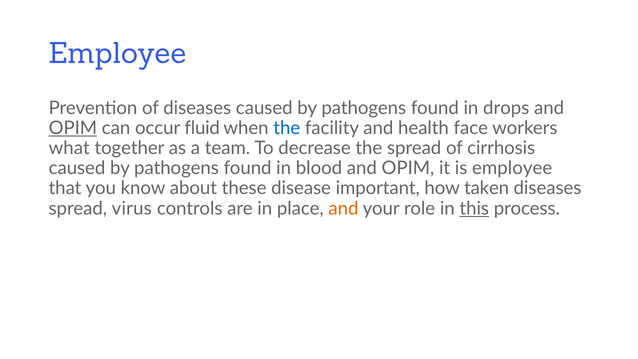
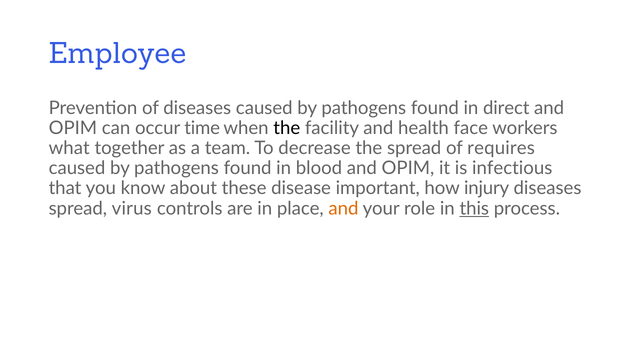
drops: drops -> direct (506, 108)
OPIM underline: present -> none (73, 128)
fluid: fluid -> time (202, 128)
the colour: blue -> black (287, 128)
cirrhosis: cirrhosis -> requires (501, 148)
is employee: employee -> infectious (512, 168)
taken: taken -> injury (487, 188)
